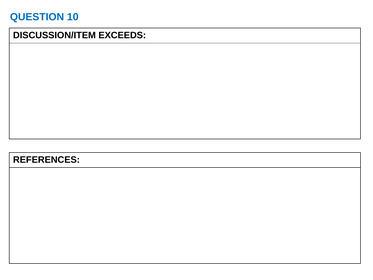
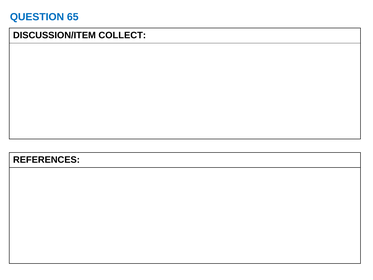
10: 10 -> 65 (73, 17)
EXCEEDS: EXCEEDS -> COLLECT (122, 35)
